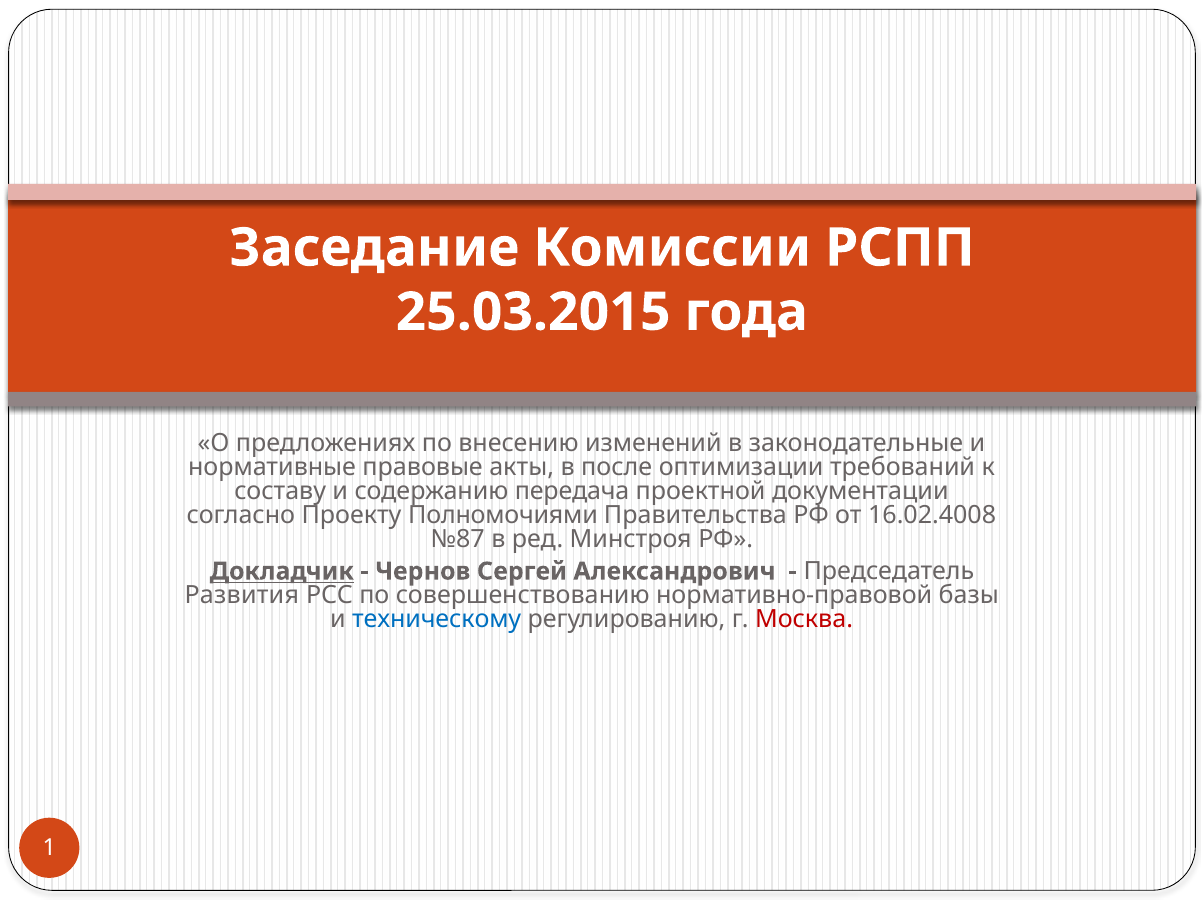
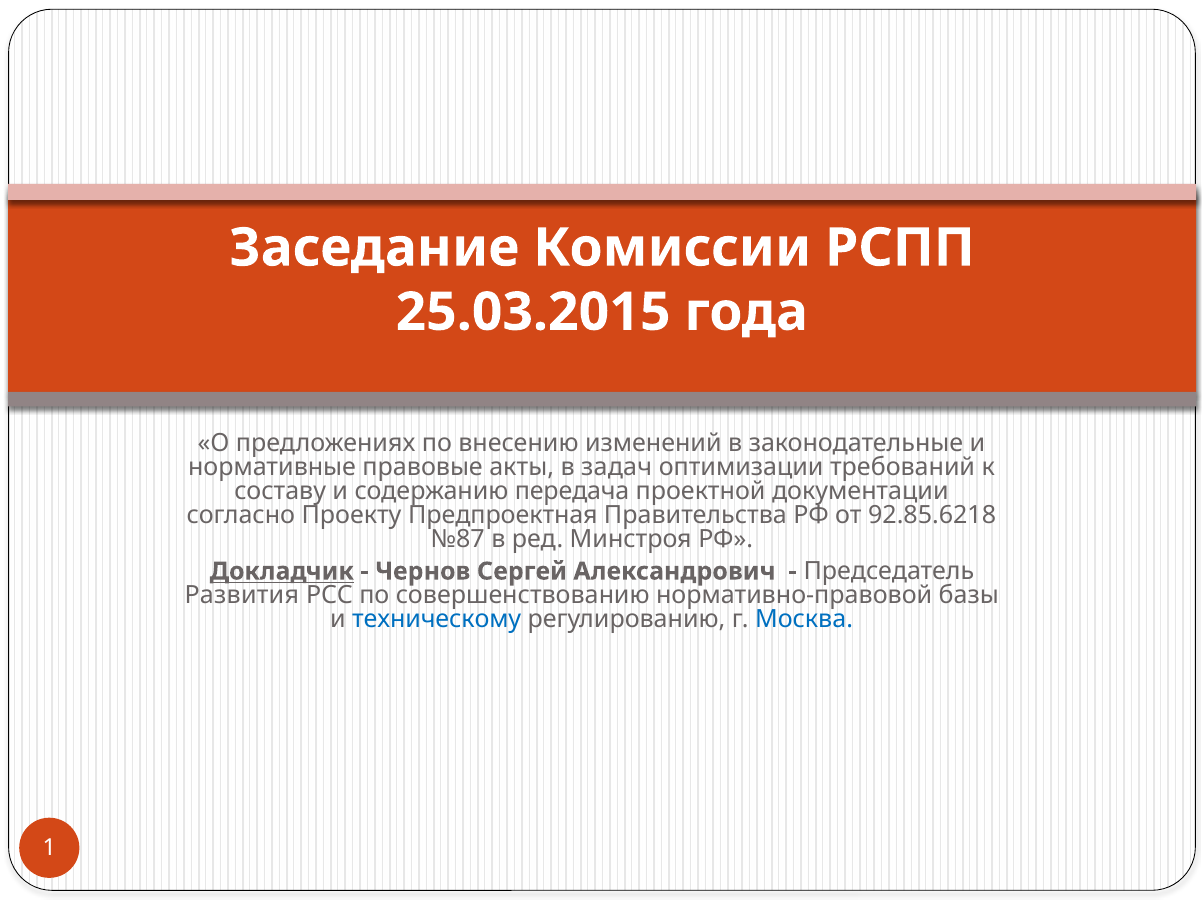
после: после -> задач (617, 467)
Полномочиями: Полномочиями -> Предпроектная (503, 515)
16.02.4008: 16.02.4008 -> 92.85.6218 (932, 515)
Москва colour: red -> blue (804, 619)
